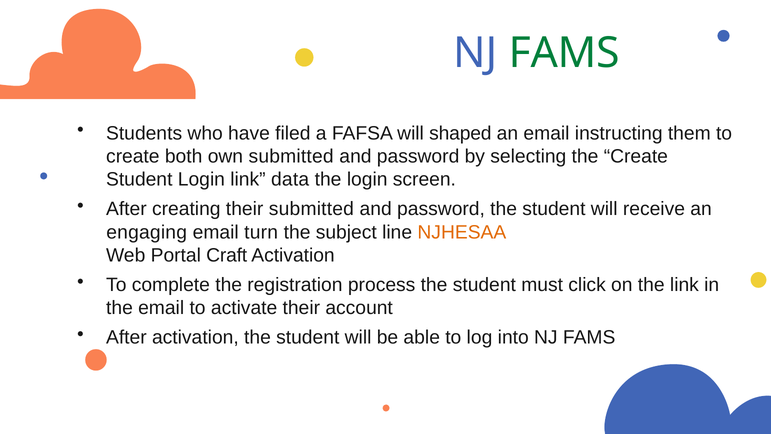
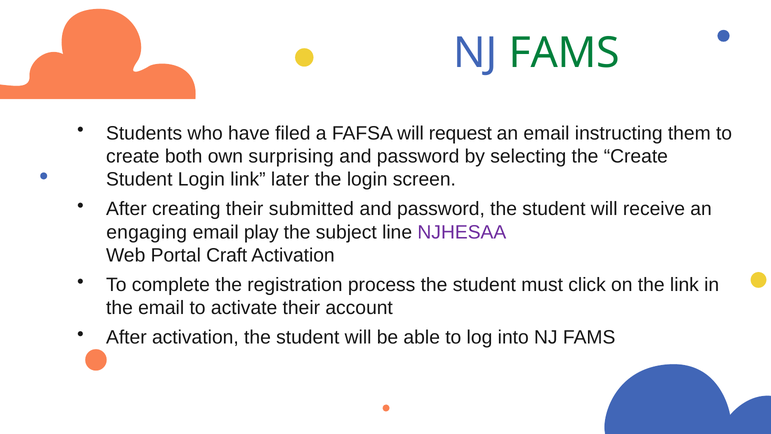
shaped: shaped -> request (460, 133)
own submitted: submitted -> surprising (291, 156)
data: data -> later (290, 179)
turn: turn -> play (261, 232)
NJHESAA colour: orange -> purple (462, 232)
